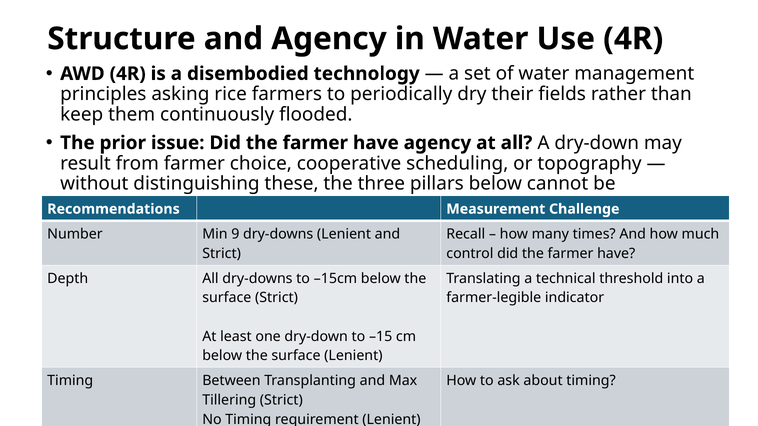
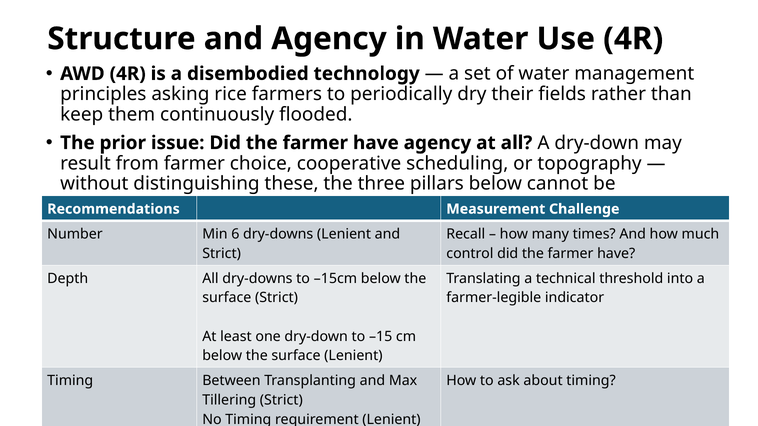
9: 9 -> 6 (235, 234)
